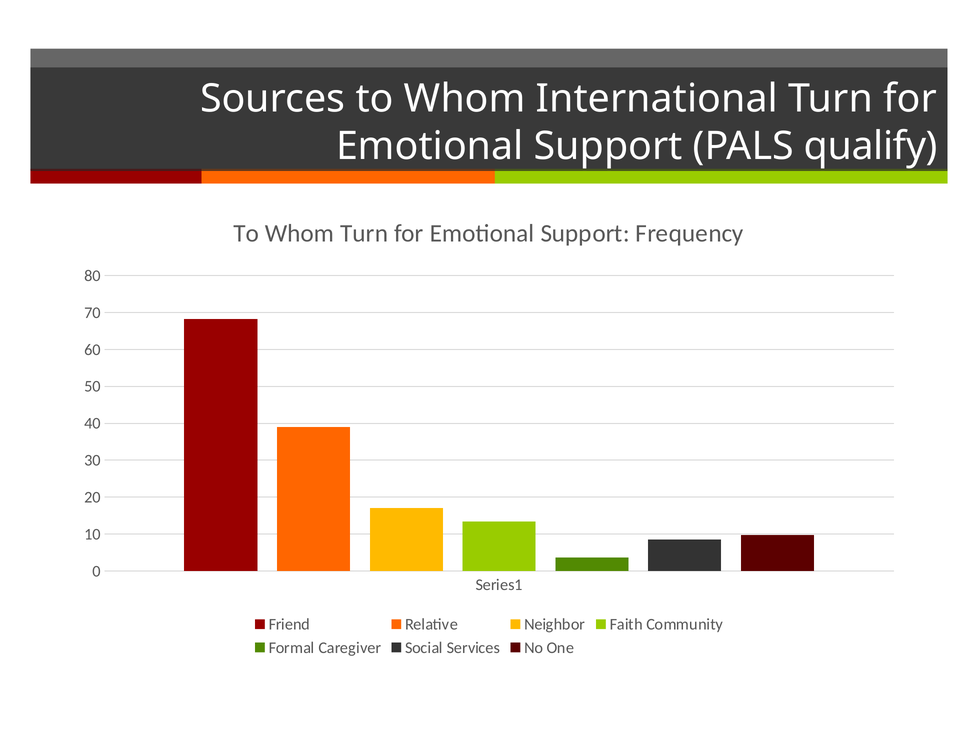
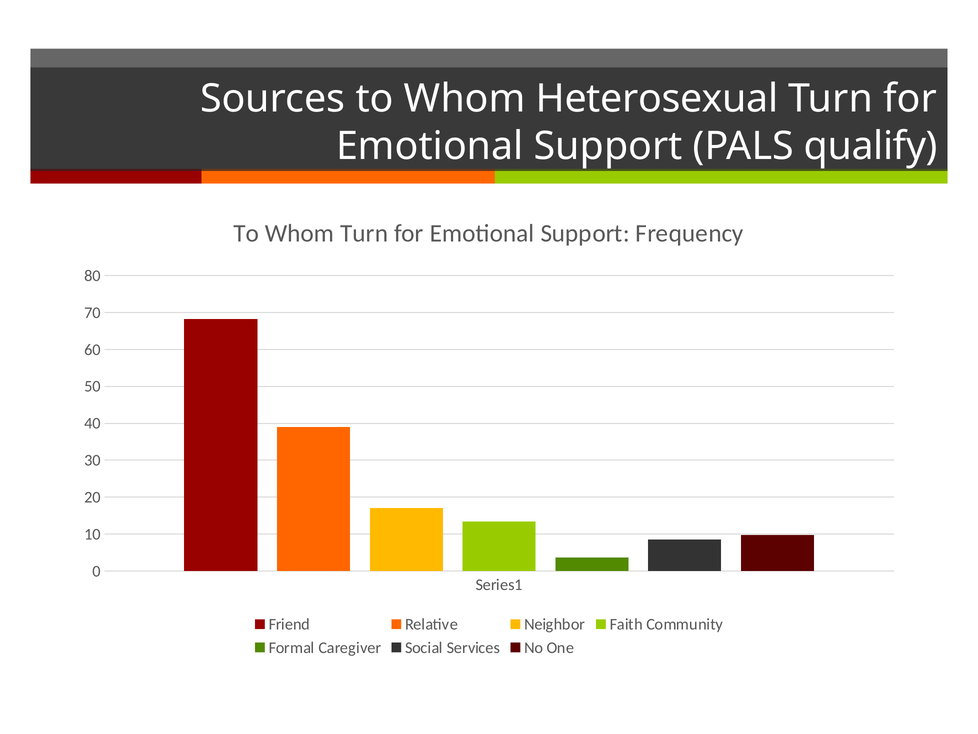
International: International -> Heterosexual (657, 99)
